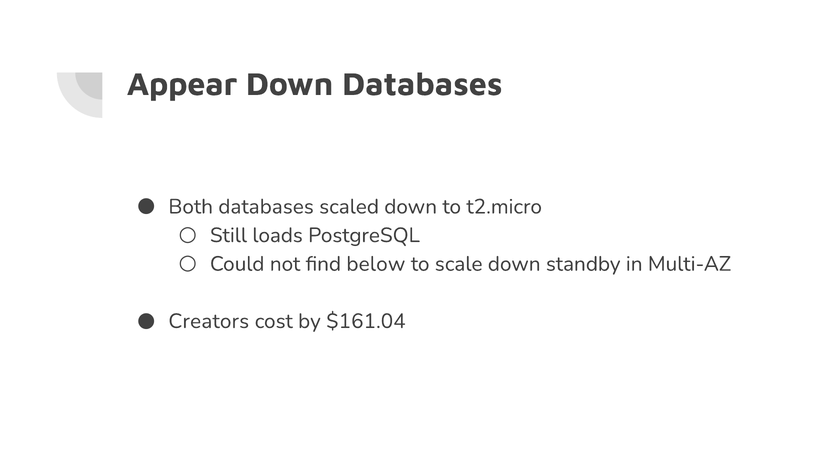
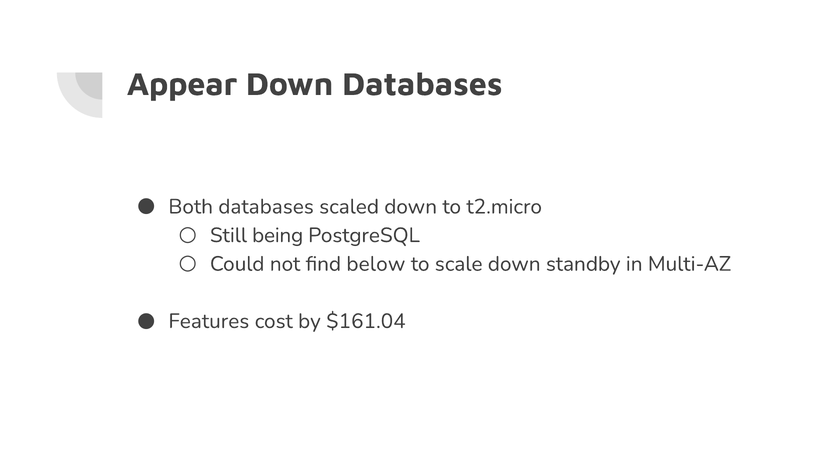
loads: loads -> being (278, 235)
Creators: Creators -> Features (209, 321)
